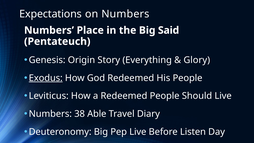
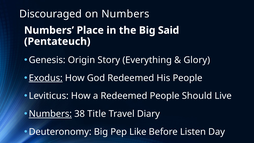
Expectations: Expectations -> Discouraged (51, 14)
Numbers underline: none -> present (50, 114)
Able: Able -> Title (97, 114)
Pep Live: Live -> Like (138, 132)
